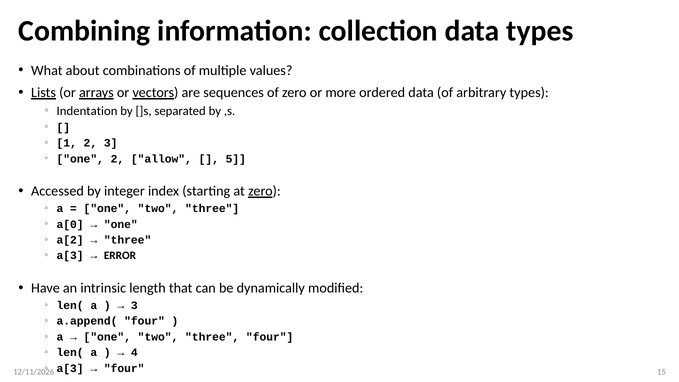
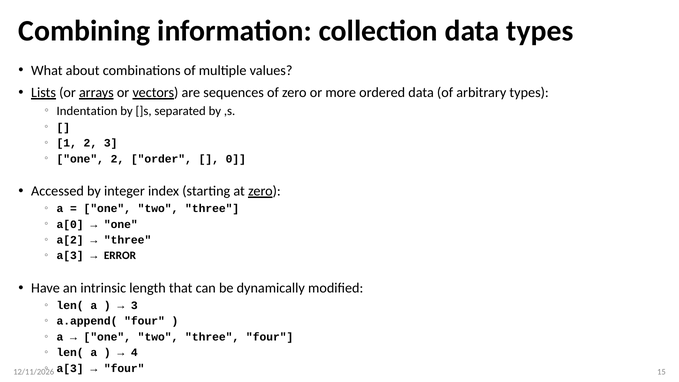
allow: allow -> order (161, 159)
5: 5 -> 0 (236, 159)
